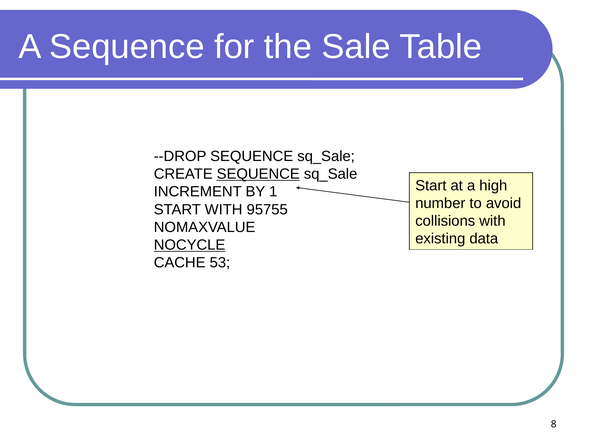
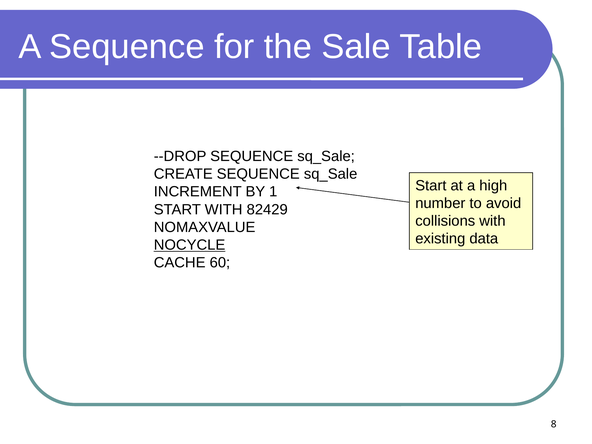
SEQUENCE underline: present -> none (258, 174)
95755: 95755 -> 82429 (267, 209)
53: 53 -> 60 (220, 263)
